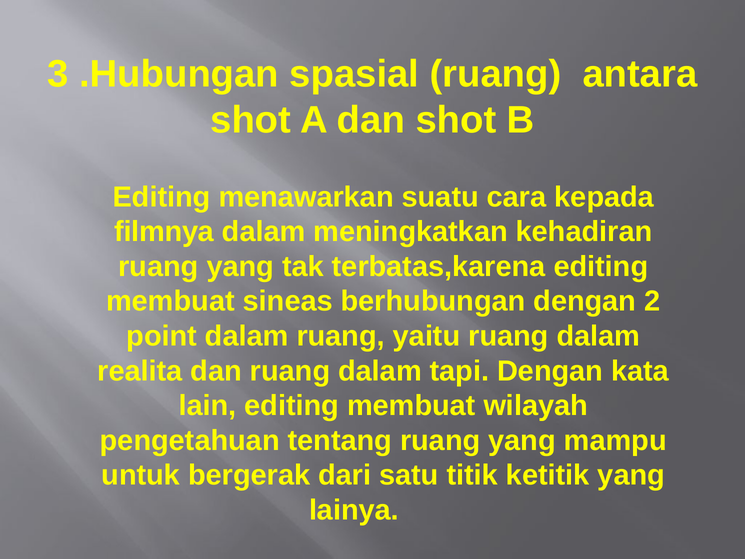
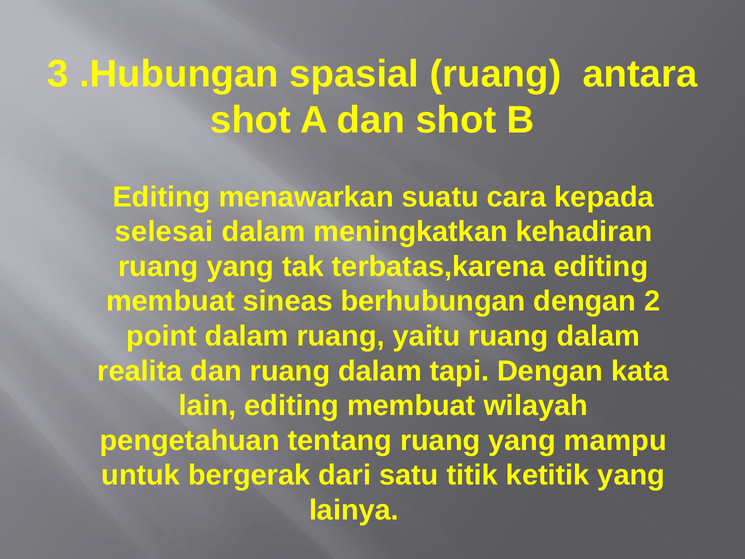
filmnya: filmnya -> selesai (164, 232)
